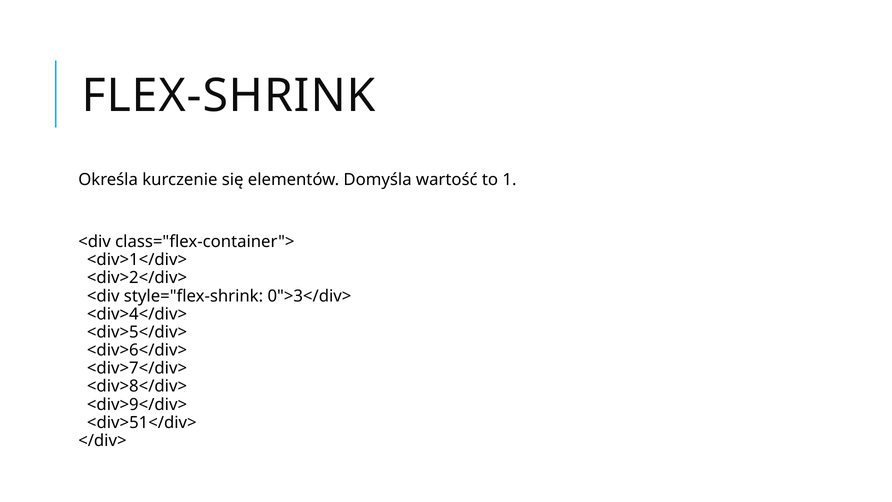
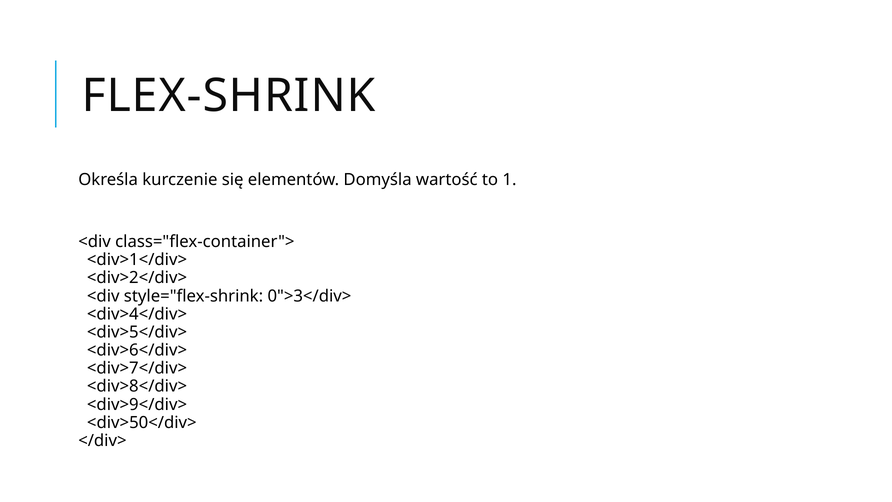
<div>51</div>: <div>51</div> -> <div>50</div> (142, 422)
